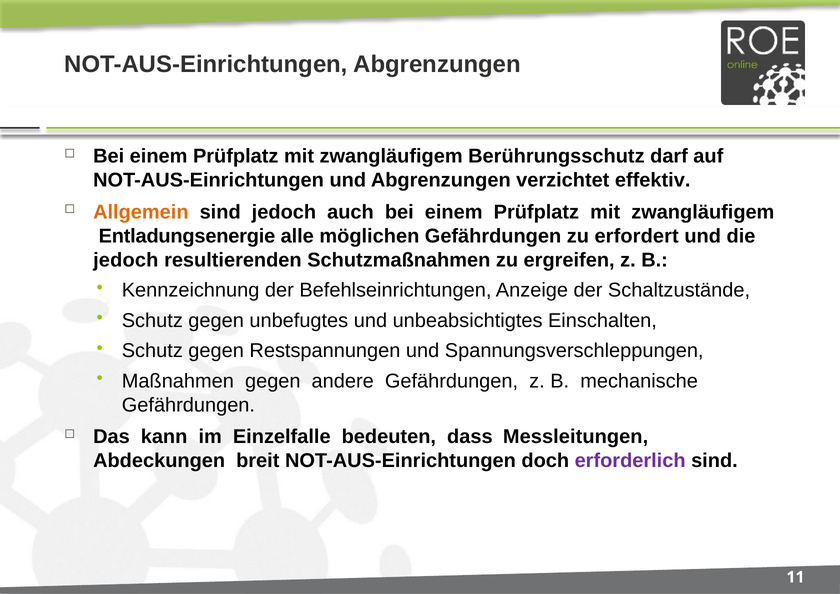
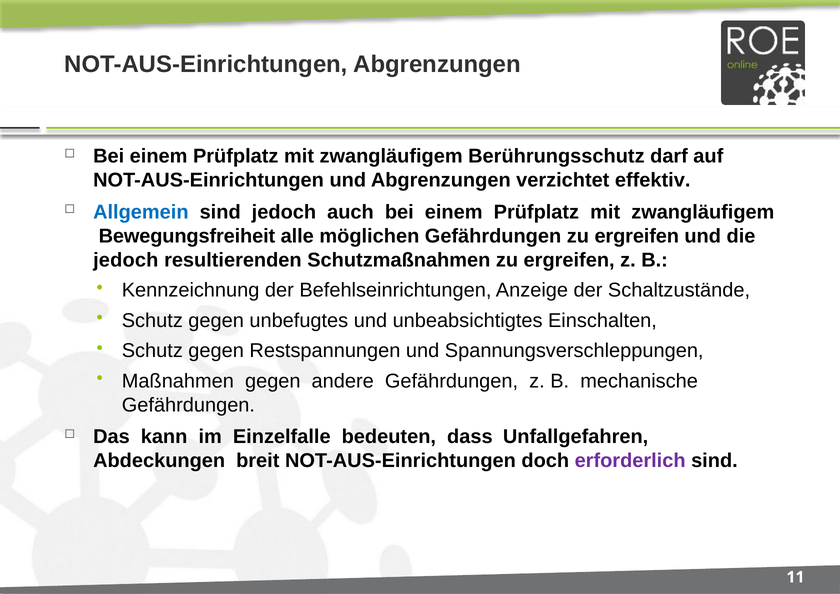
Allgemein colour: orange -> blue (141, 212)
Entladungsenergie: Entladungsenergie -> Bewegungsfreiheit (187, 236)
Gefährdungen zu erfordert: erfordert -> ergreifen (637, 236)
Messleitungen: Messleitungen -> Unfallgefahren (576, 437)
